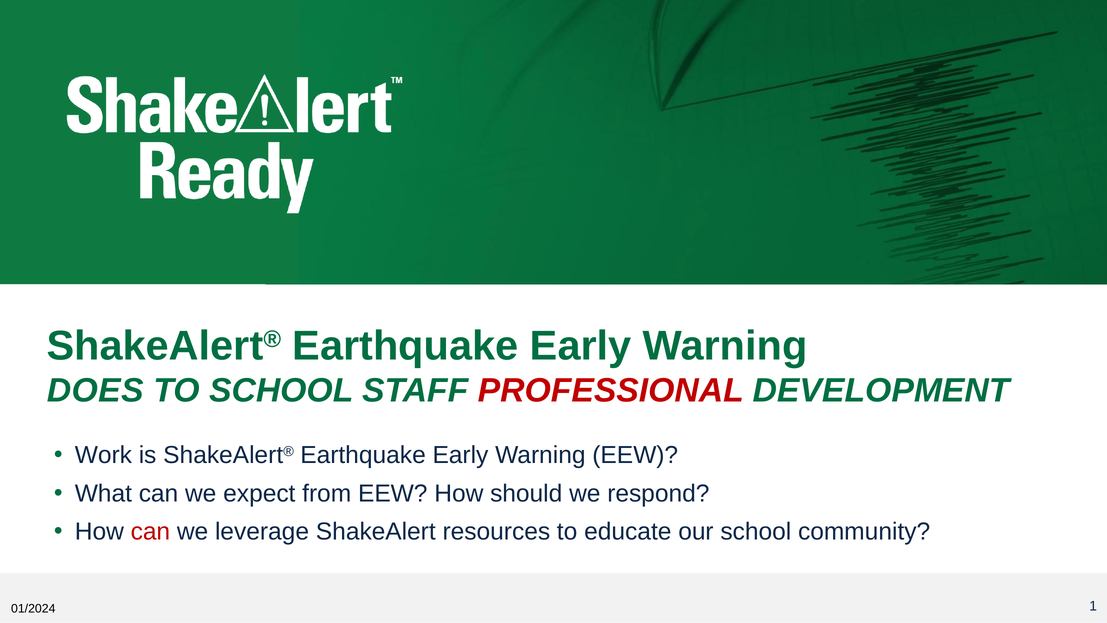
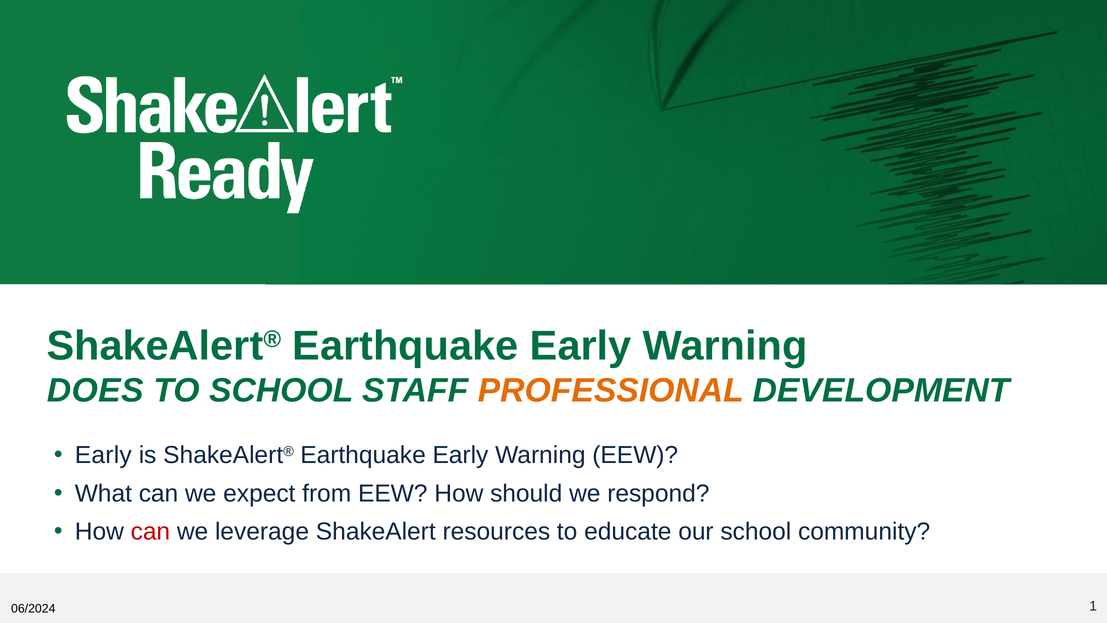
PROFESSIONAL colour: red -> orange (611, 390)
Work: Work -> Early (103, 455)
01/2024: 01/2024 -> 06/2024 (33, 608)
